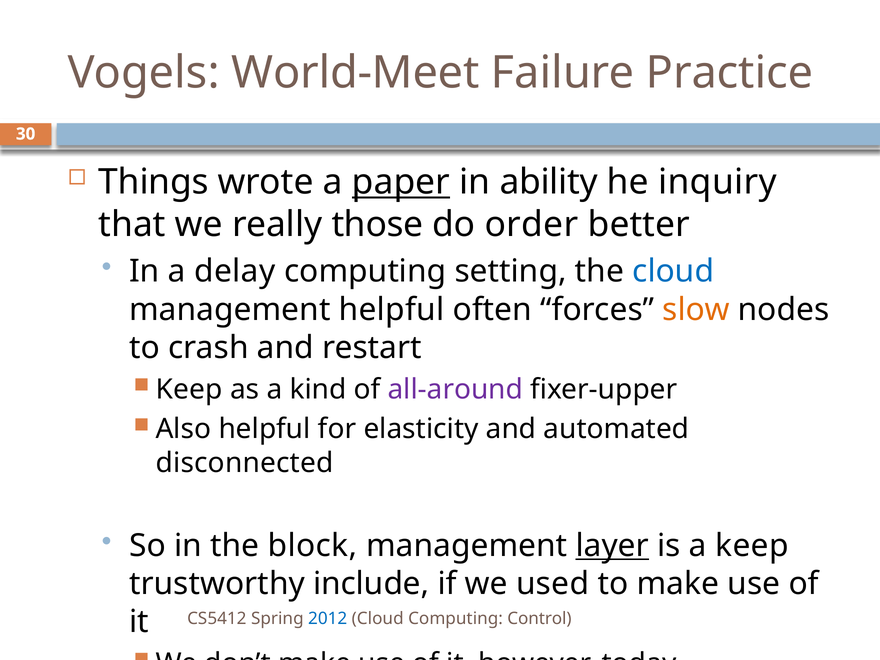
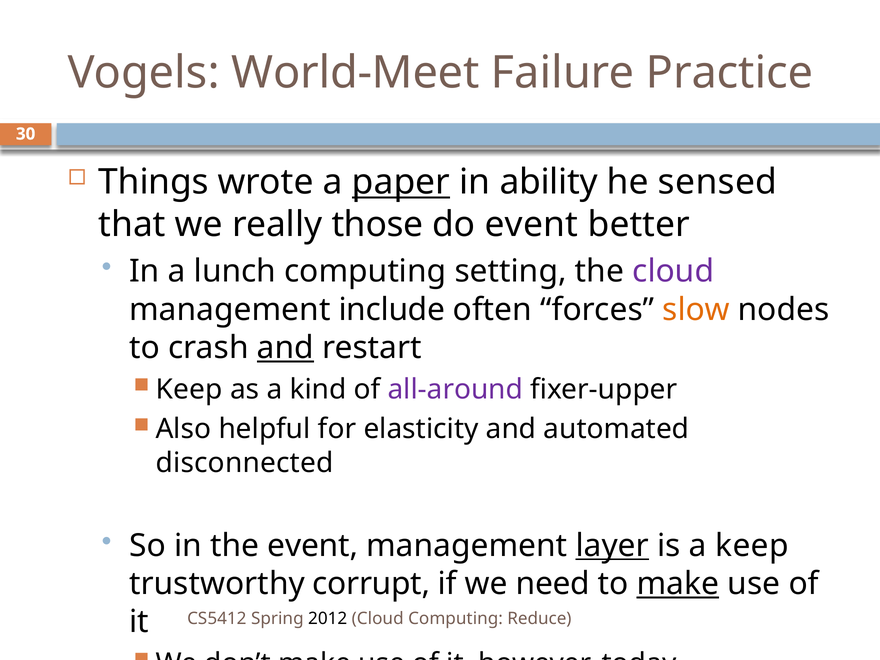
inquiry: inquiry -> sensed (718, 182)
do order: order -> event (531, 225)
delay: delay -> lunch (235, 271)
cloud colour: blue -> purple (673, 271)
management helpful: helpful -> include (392, 310)
and underline: none -> present (285, 348)
the block: block -> event (313, 546)
include: include -> corrupt (371, 584)
used: used -> need (553, 584)
make underline: none -> present (678, 584)
2012 colour: blue -> black (328, 619)
Control: Control -> Reduce (539, 619)
